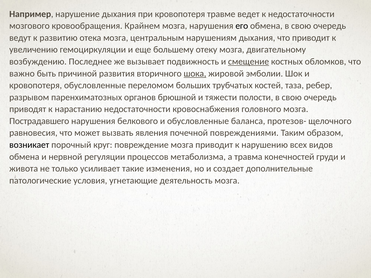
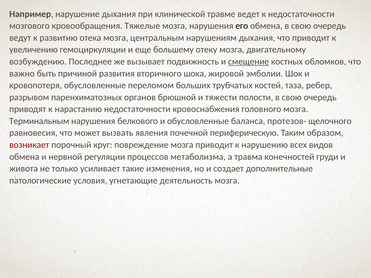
при кровопотеря: кровопотеря -> клинической (180, 14)
Крайнем: Крайнем -> Тяжелые (142, 26)
шока underline: present -> none (195, 74)
Пострадавшего: Пострадавшего -> Терминальным (39, 121)
повреждениями: повреждениями -> периферическую (244, 133)
возникает colour: black -> red (29, 145)
